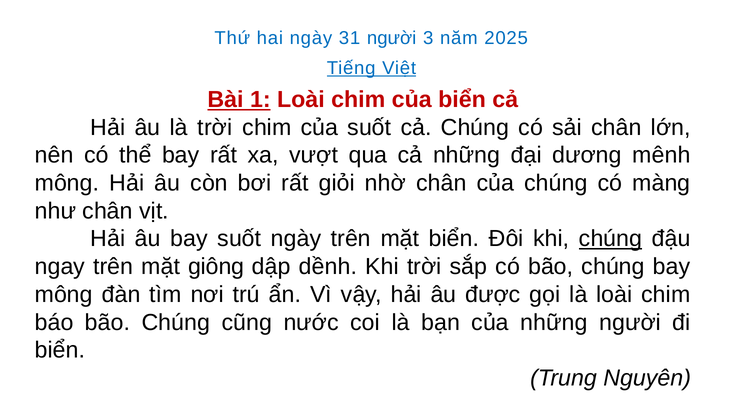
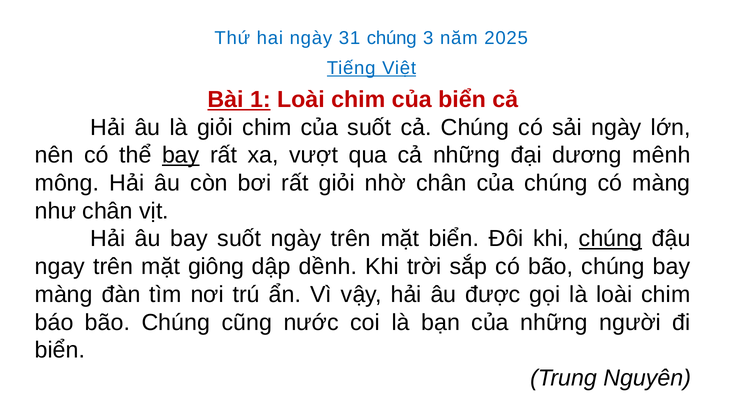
31 người: người -> chúng (392, 38)
là trời: trời -> giỏi (215, 127)
sải chân: chân -> ngày (616, 127)
bay underline: none -> present (181, 155)
mông: mông -> màng (64, 295)
